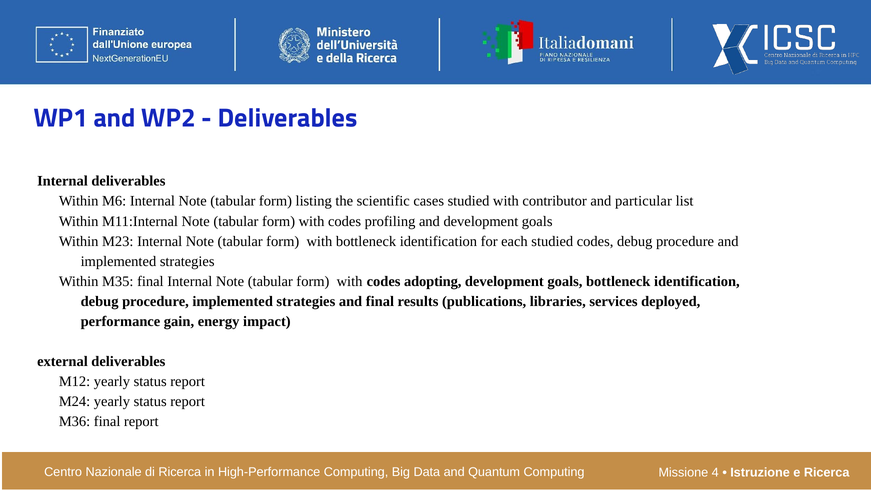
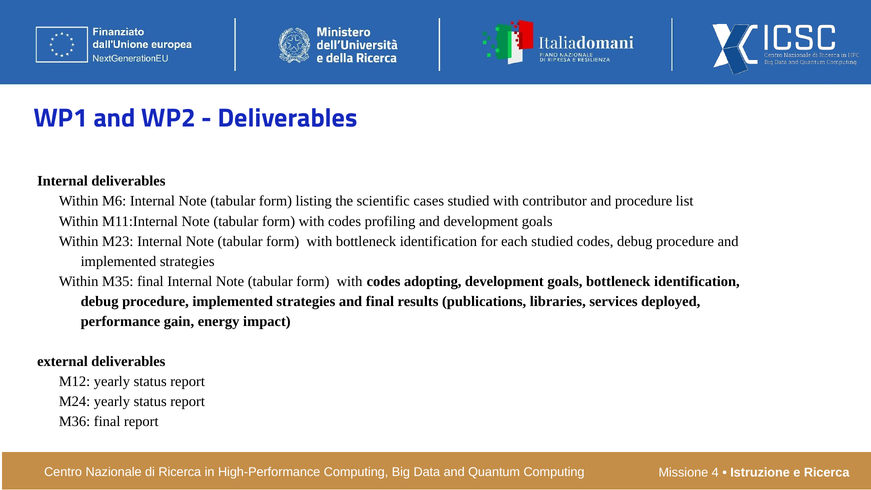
and particular: particular -> procedure (644, 201)
